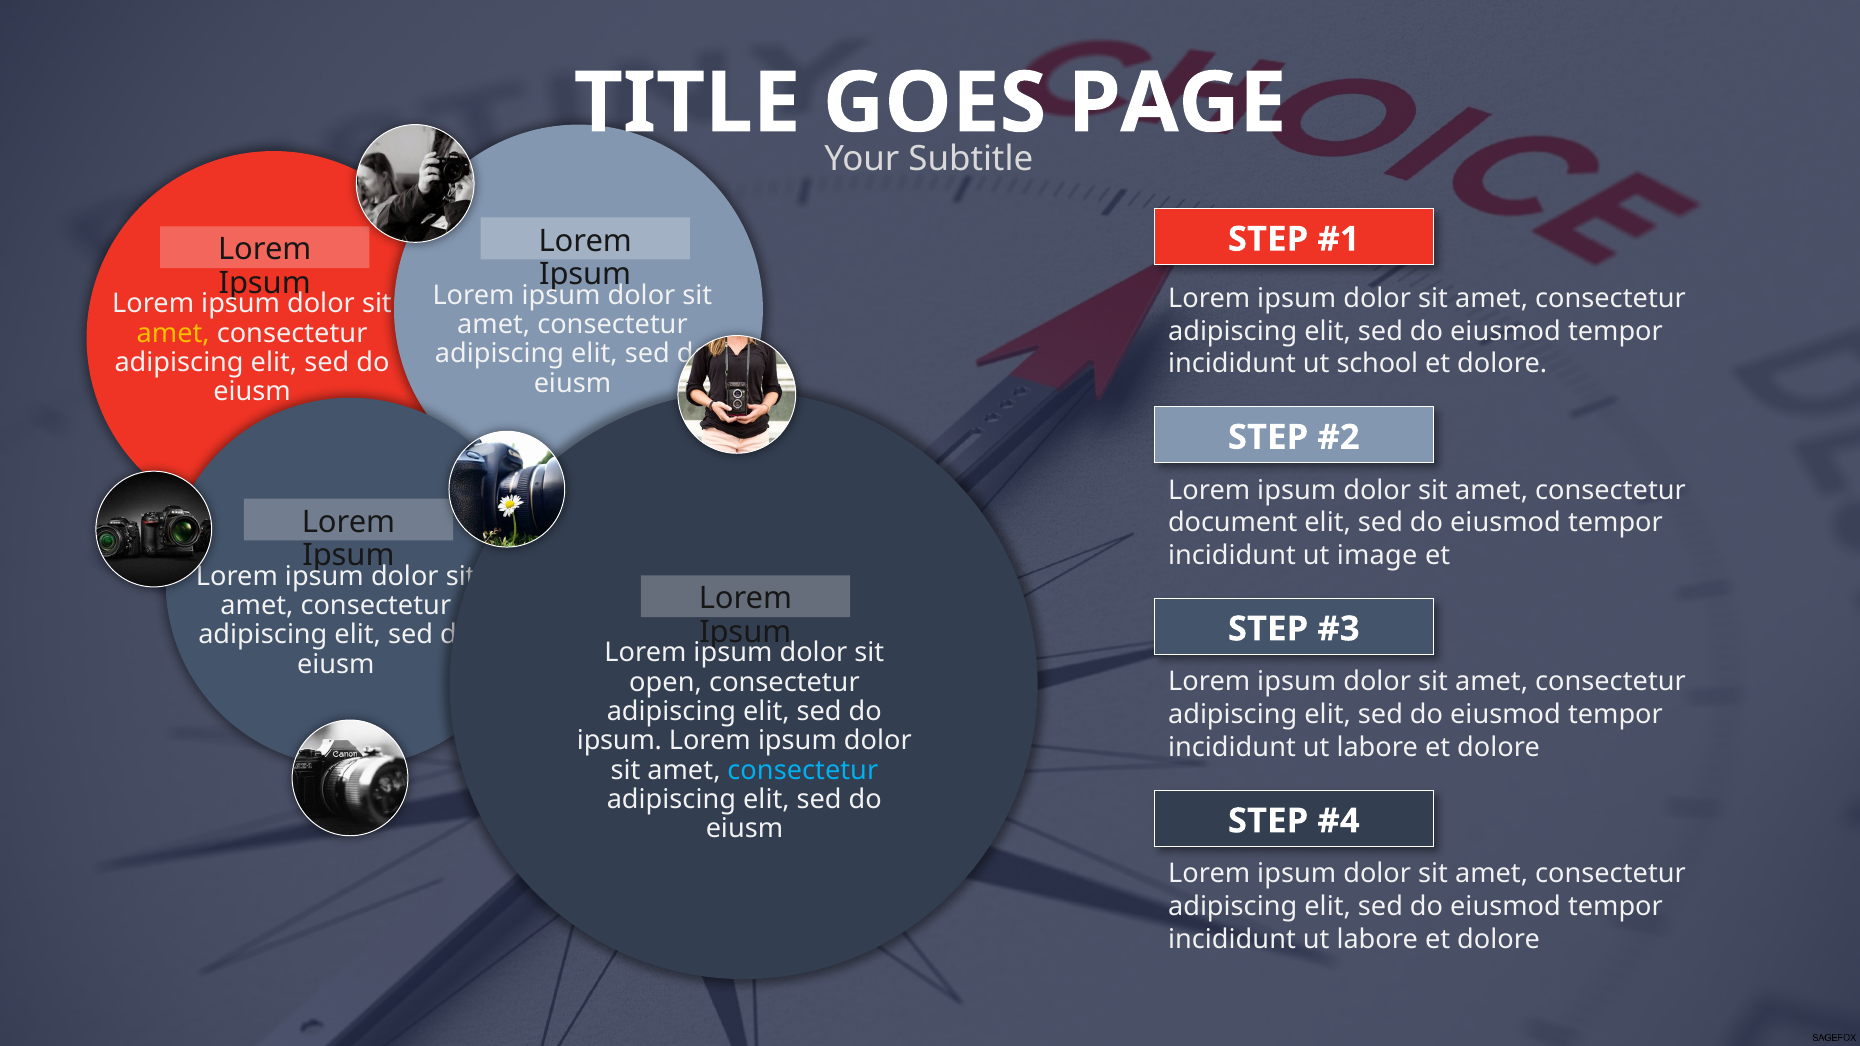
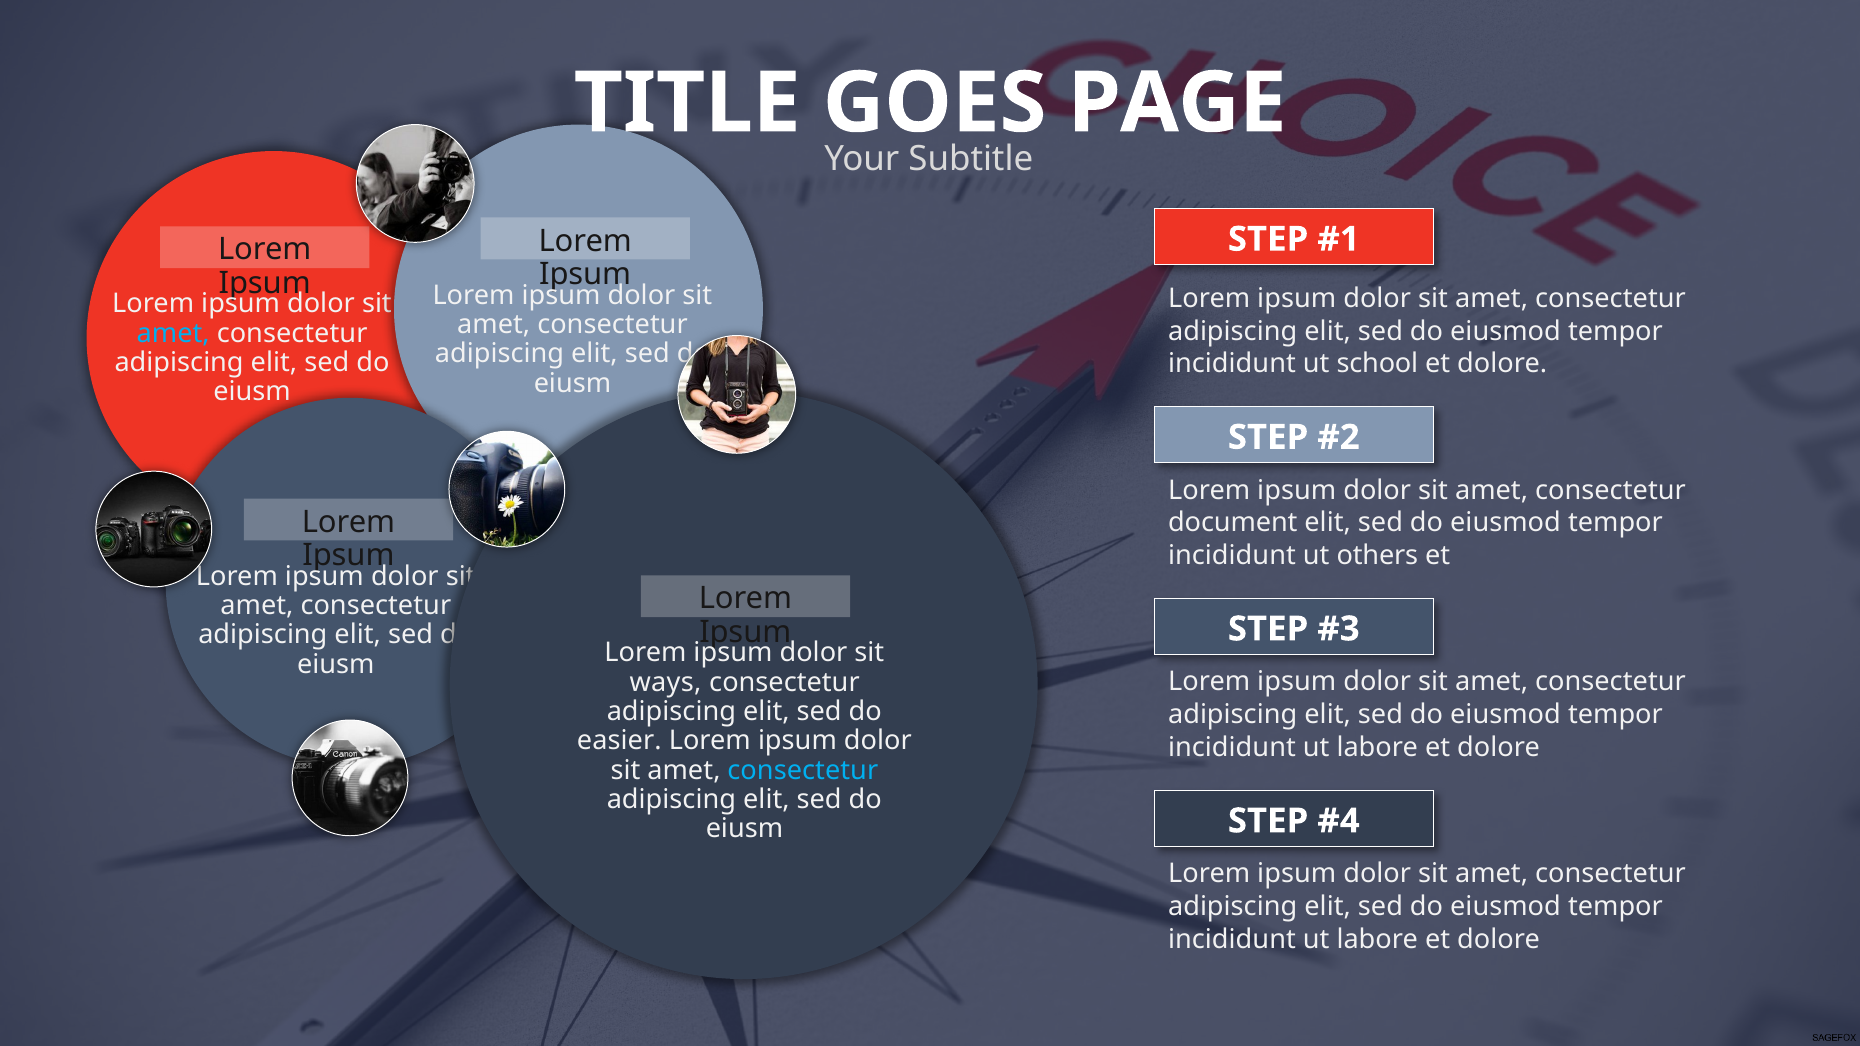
amet colour: yellow -> light blue (173, 333)
image: image -> others (1377, 556)
open: open -> ways (665, 682)
ipsum: ipsum -> easier (619, 741)
